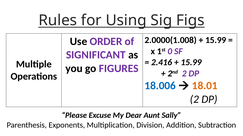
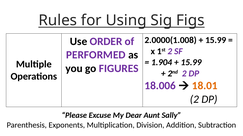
1st 0: 0 -> 2 (170, 51)
SIGNIFICANT: SIGNIFICANT -> PERFORMED (96, 55)
2.416: 2.416 -> 1.904 (162, 63)
18.006 colour: blue -> purple (160, 86)
